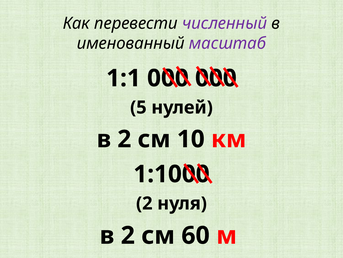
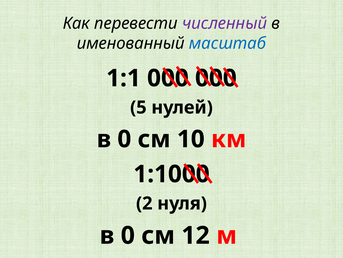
масштаб colour: purple -> blue (228, 43)
2: 2 -> 0 (124, 139)
2: 2 -> 0 (128, 235)
60: 60 -> 12 (196, 235)
